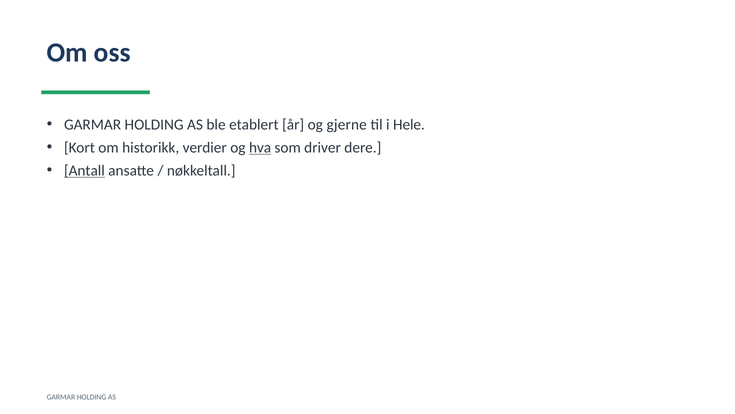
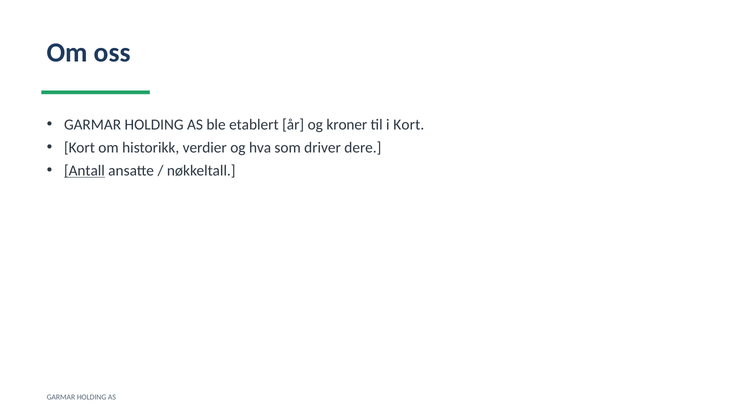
gjerne: gjerne -> kroner (347, 124)
i Hele: Hele -> Kort (409, 124)
hva underline: present -> none (260, 147)
